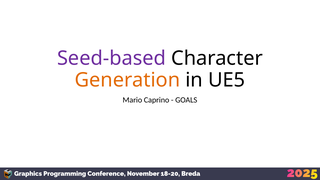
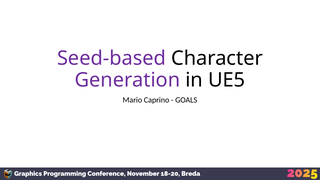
Generation colour: orange -> purple (127, 80)
